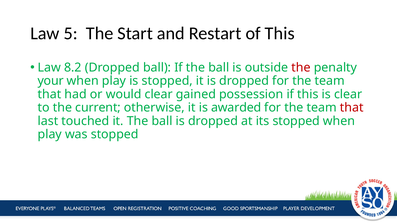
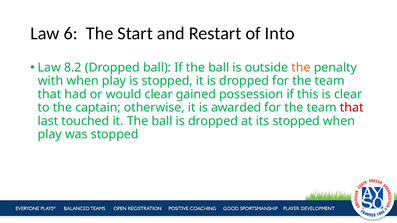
5: 5 -> 6 (71, 33)
of This: This -> Into (280, 33)
the colour: red -> orange (301, 68)
your: your -> with (51, 81)
current: current -> captain (98, 108)
